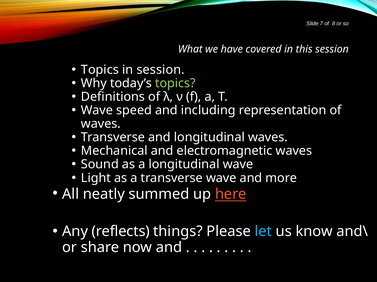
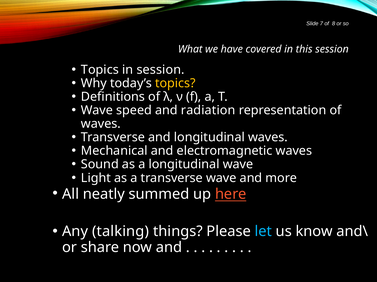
topics colour: light green -> yellow (175, 83)
including: including -> radiation (208, 111)
reflects: reflects -> talking (121, 232)
